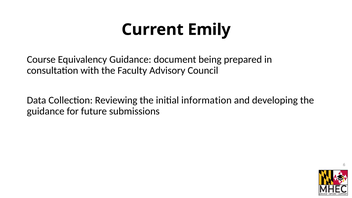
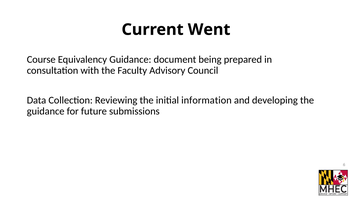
Emily: Emily -> Went (209, 30)
